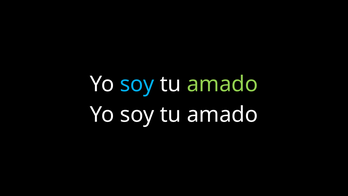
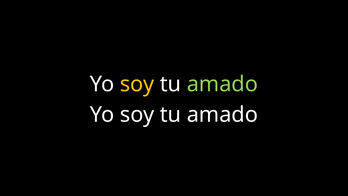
soy colour: light blue -> yellow (137, 84)
